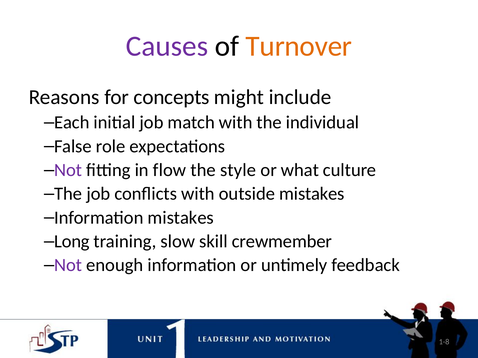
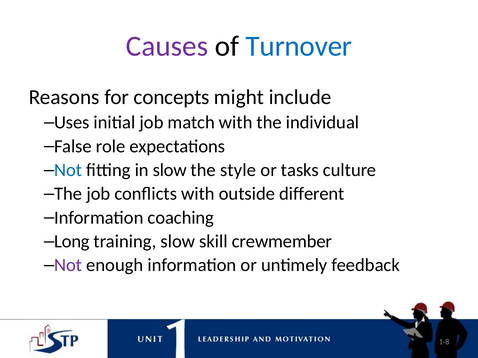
Turnover colour: orange -> blue (299, 46)
Each: Each -> Uses (72, 123)
Not colour: purple -> blue (68, 170)
in flow: flow -> slow (170, 170)
what: what -> tasks (300, 170)
outside mistakes: mistakes -> different (312, 194)
Information mistakes: mistakes -> coaching (181, 218)
